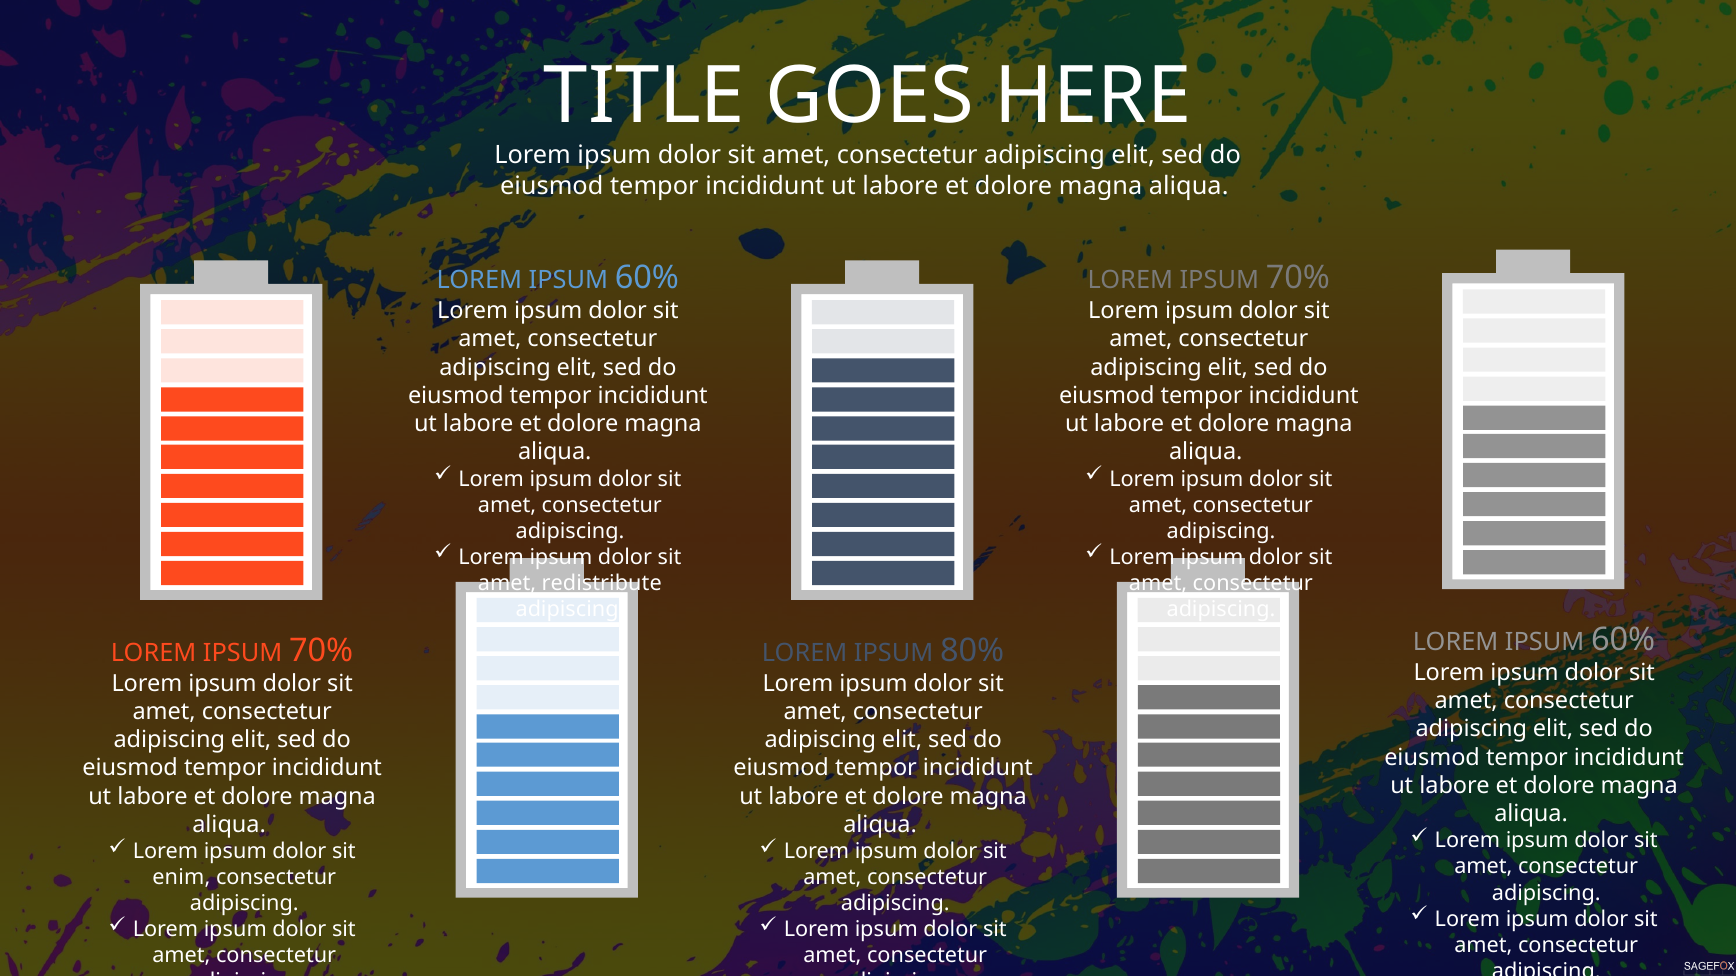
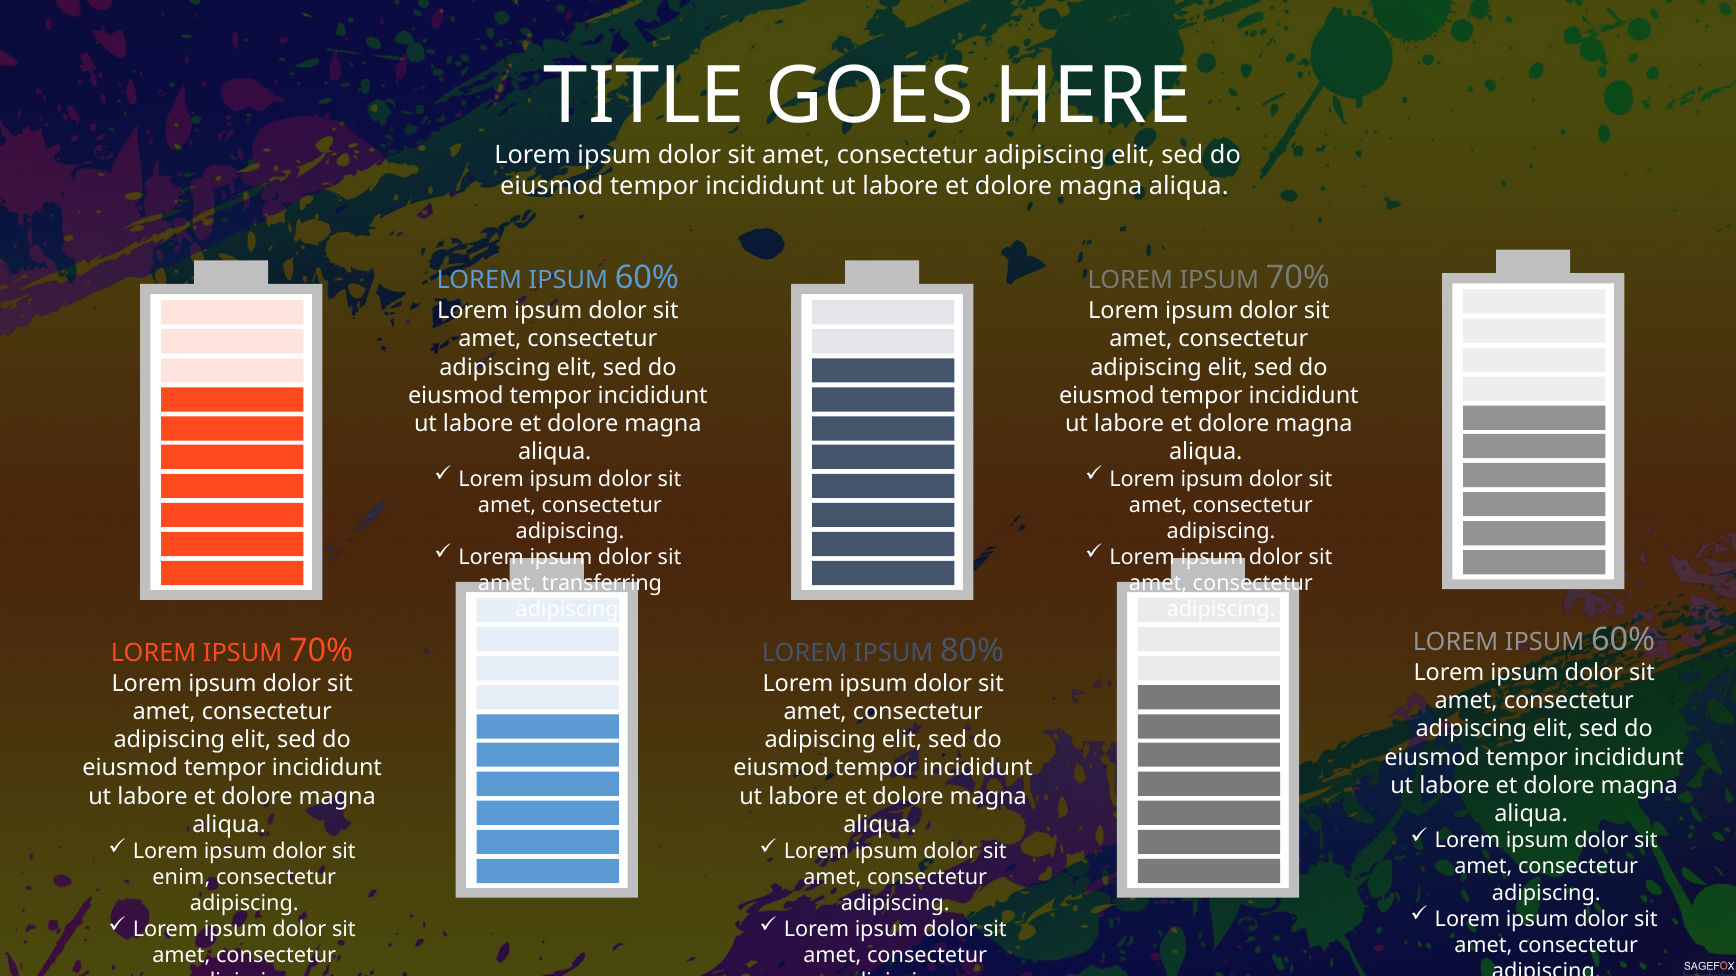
redistribute: redistribute -> transferring (602, 584)
